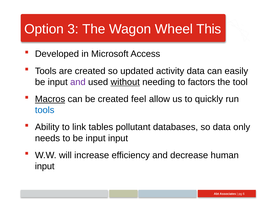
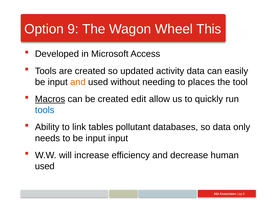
3: 3 -> 9 (73, 29)
and colour: purple -> orange (78, 82)
without underline: present -> none (125, 82)
factors: factors -> places (201, 82)
feel: feel -> edit (139, 99)
input: input -> used (45, 166)
